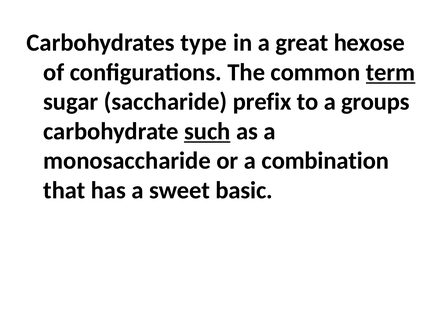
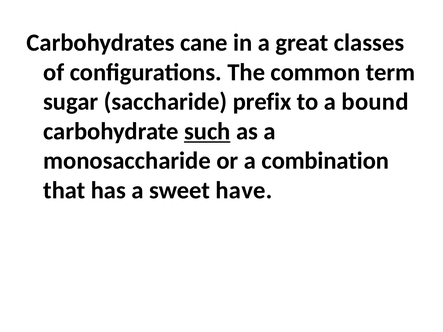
type: type -> cane (204, 43)
hexose: hexose -> classes (369, 43)
term underline: present -> none (391, 72)
groups: groups -> bound (375, 102)
basic: basic -> have (244, 190)
